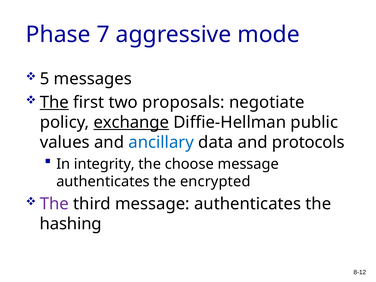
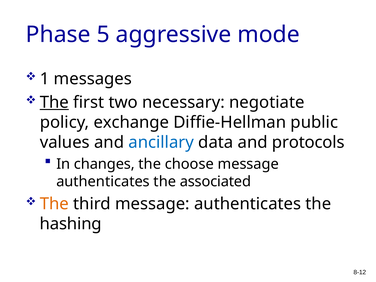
7: 7 -> 5 (103, 35)
5: 5 -> 1 (45, 79)
proposals: proposals -> necessary (183, 102)
exchange underline: present -> none (131, 122)
integrity: integrity -> changes (104, 164)
encrypted: encrypted -> associated (215, 182)
The colour: purple -> orange (54, 204)
